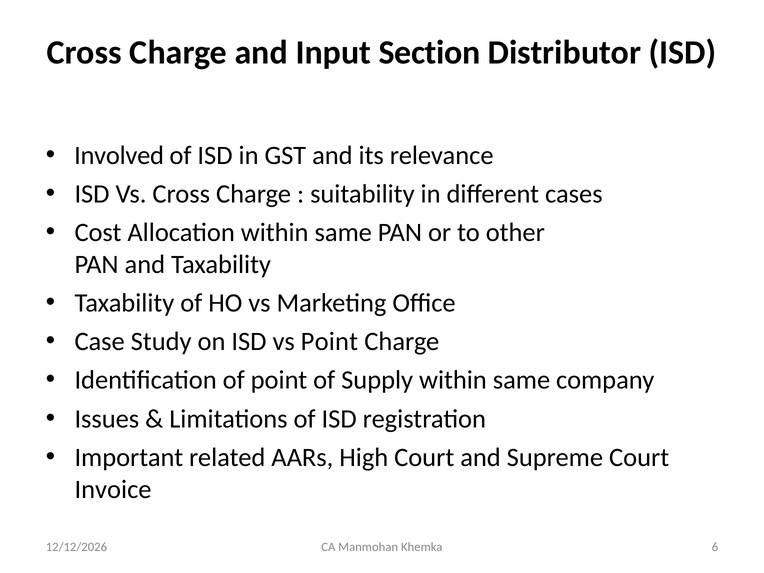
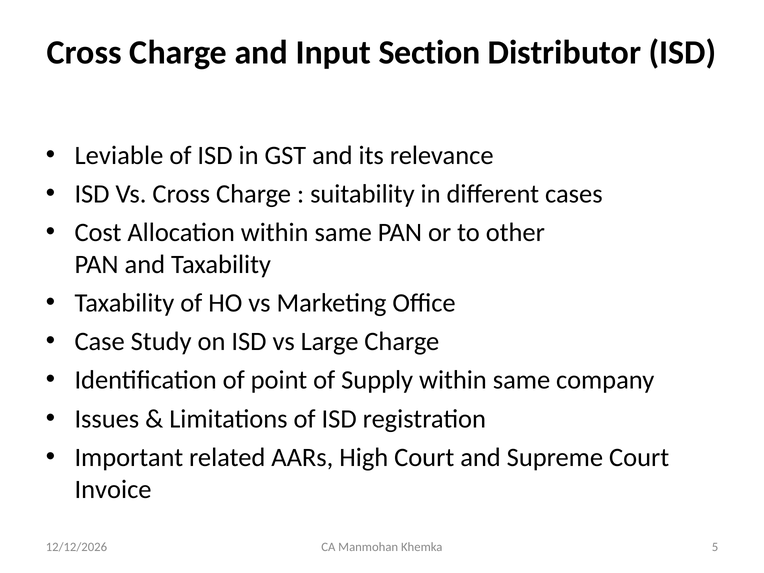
Involved: Involved -> Leviable (119, 155)
vs Point: Point -> Large (330, 342)
6: 6 -> 5 (715, 547)
